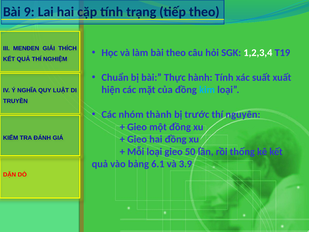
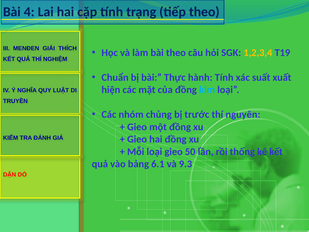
9: 9 -> 4 (29, 12)
1,2,3,4 colour: white -> yellow (258, 53)
thành: thành -> chủng (159, 114)
3.9: 3.9 -> 9.3 (185, 164)
